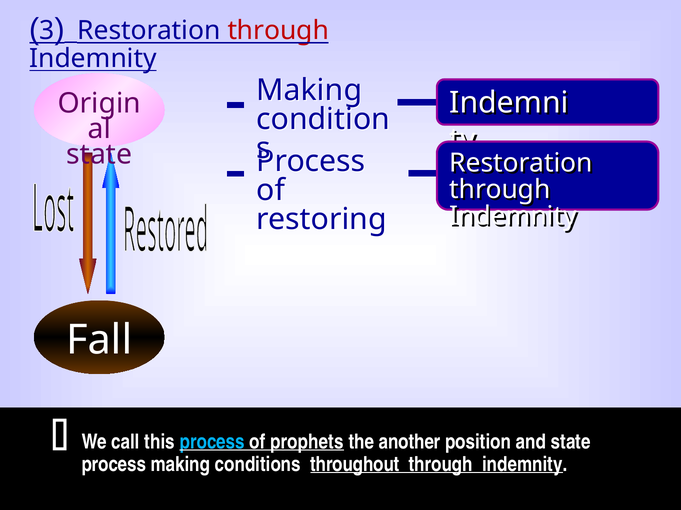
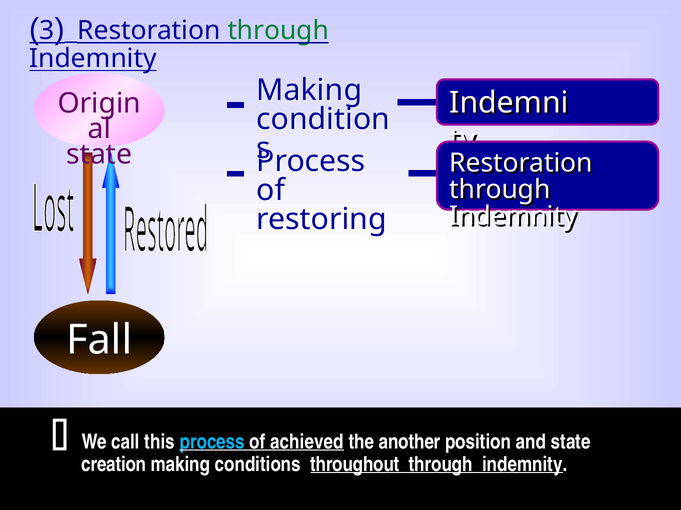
through colour: red -> green (278, 31)
prophets: prophets -> achieved (307, 442)
process: process -> creation (114, 465)
